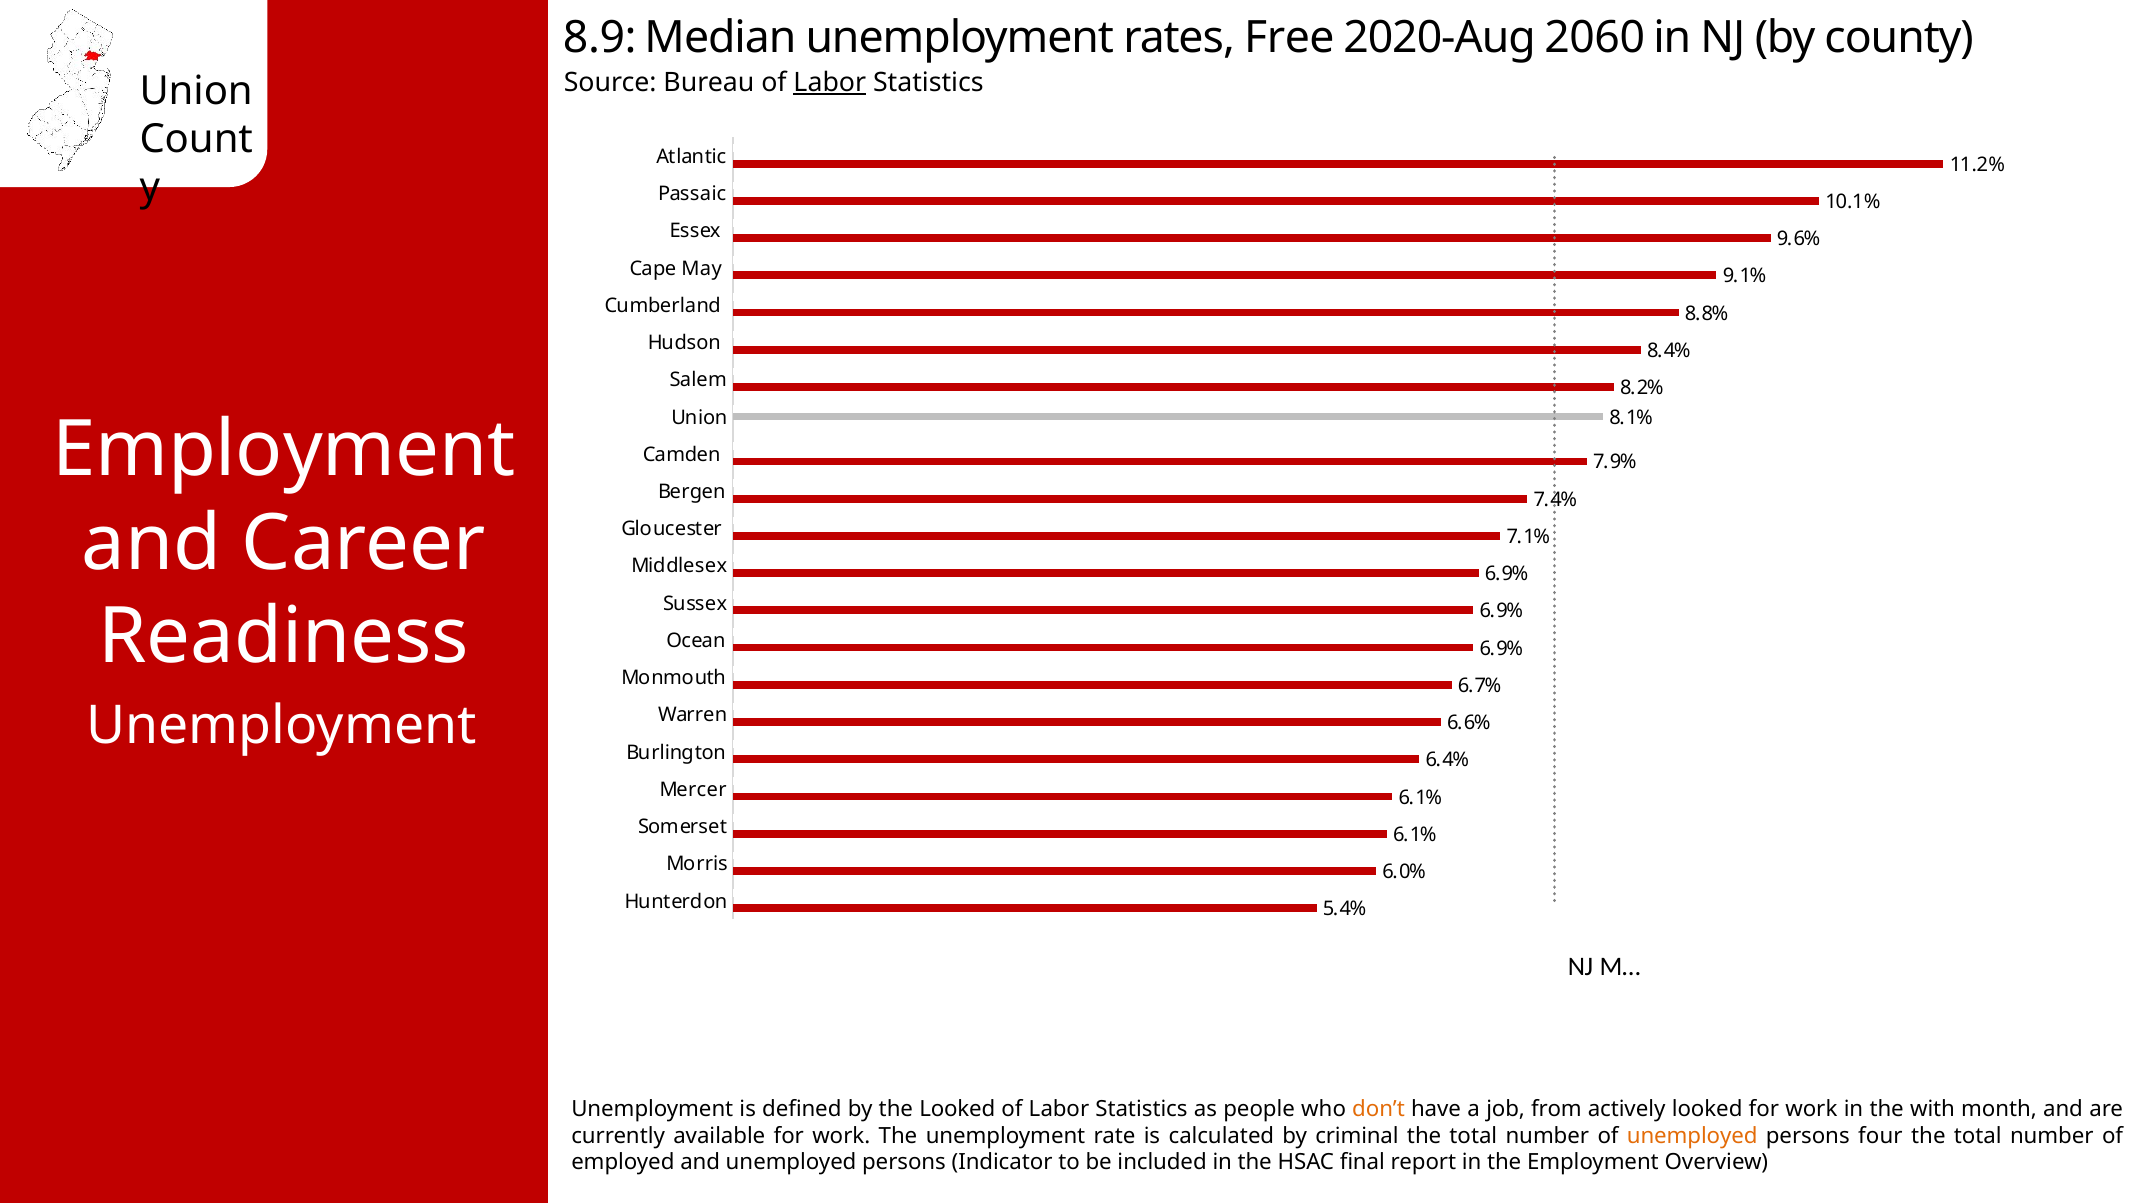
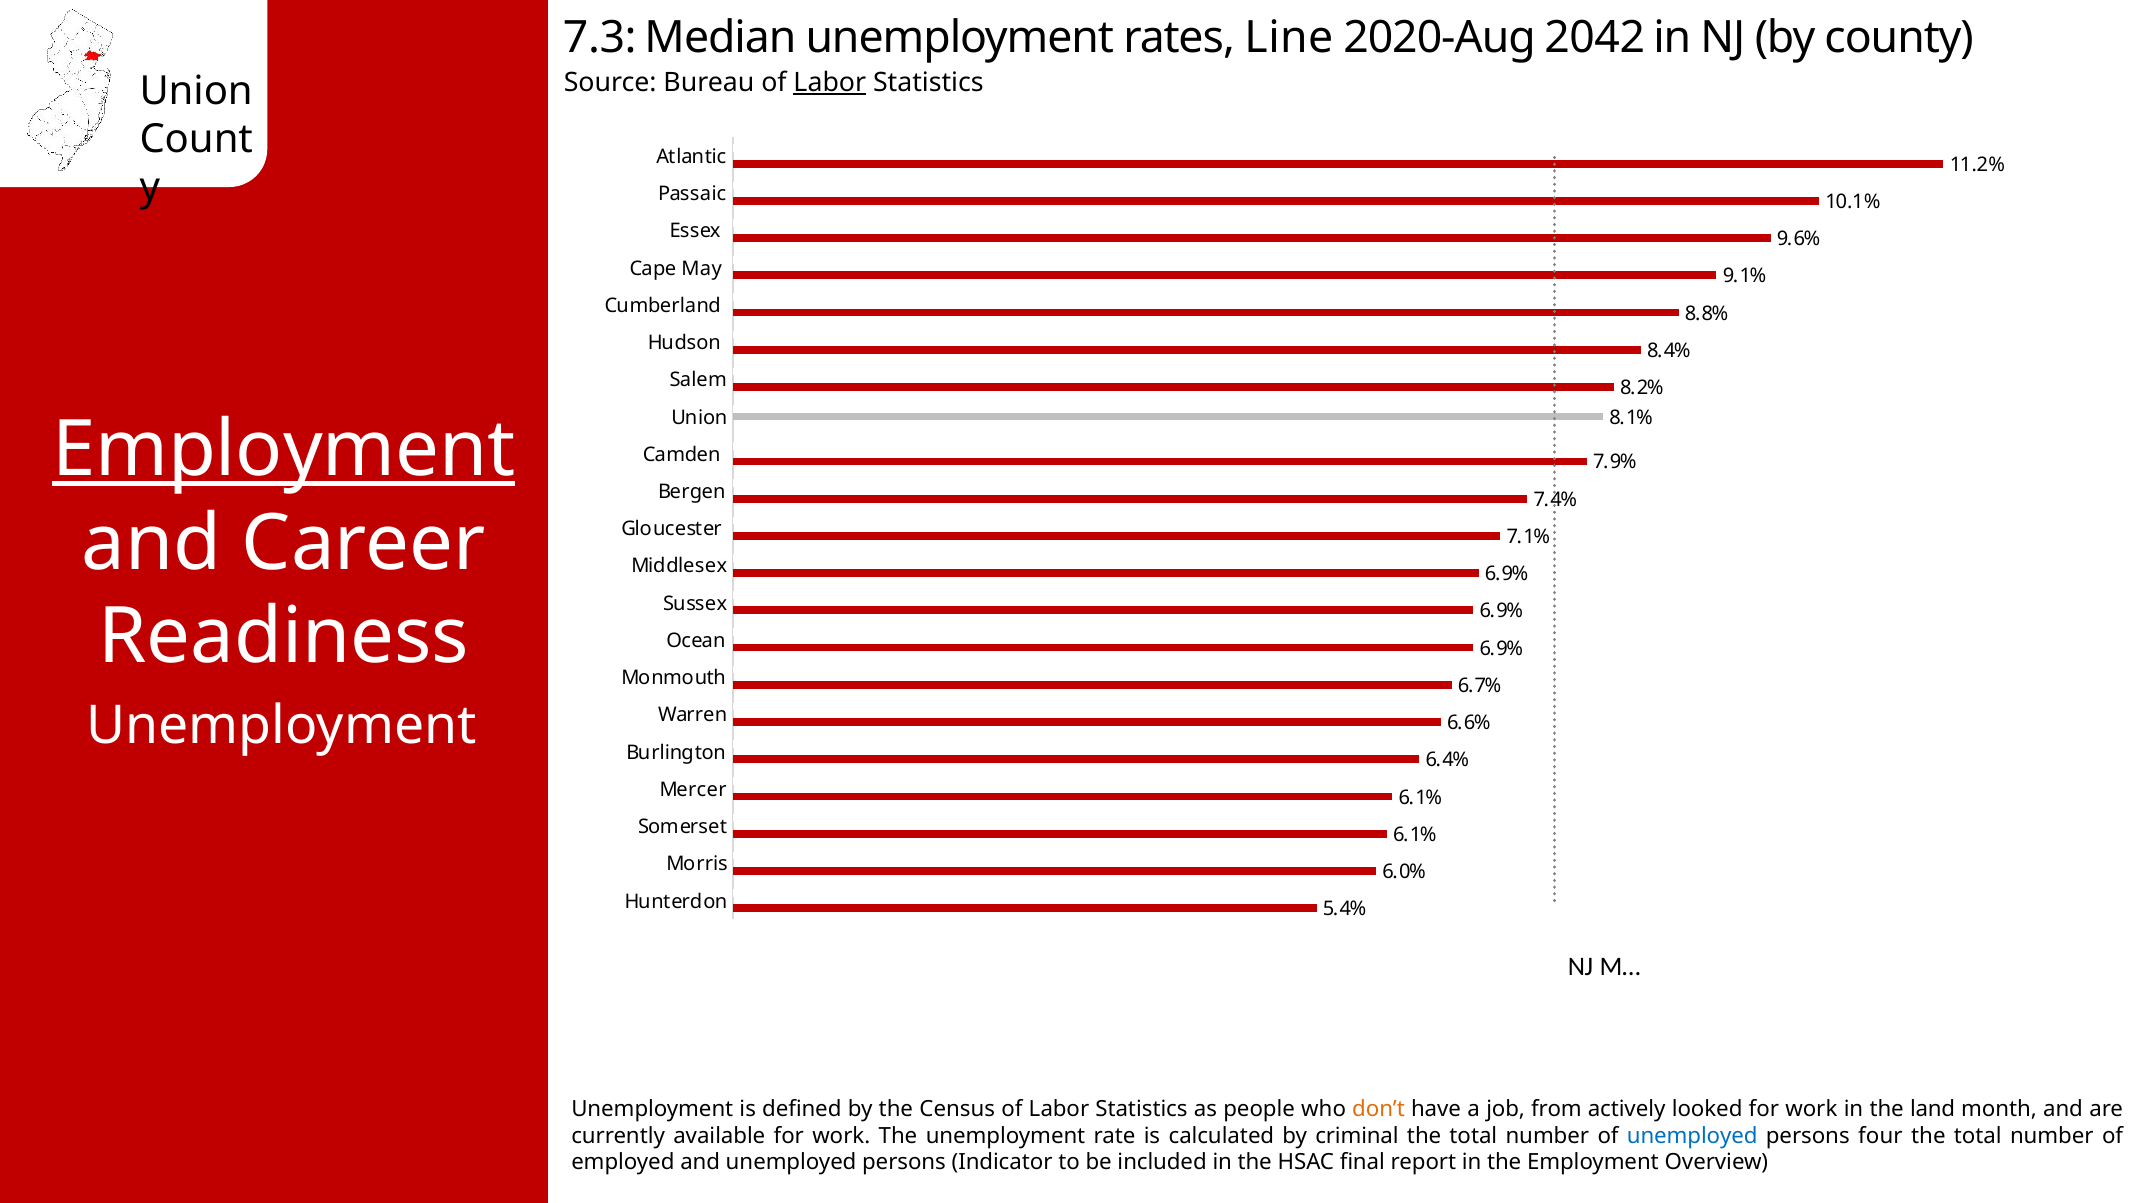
8.9: 8.9 -> 7.3 (600, 38)
Free: Free -> Line (1289, 38)
2060: 2060 -> 2042 (1595, 38)
Employment underline: none -> present (284, 450)
the Looked: Looked -> Census (957, 1109)
with: with -> land (1933, 1109)
unemployed colour: orange -> blue (1692, 1136)
